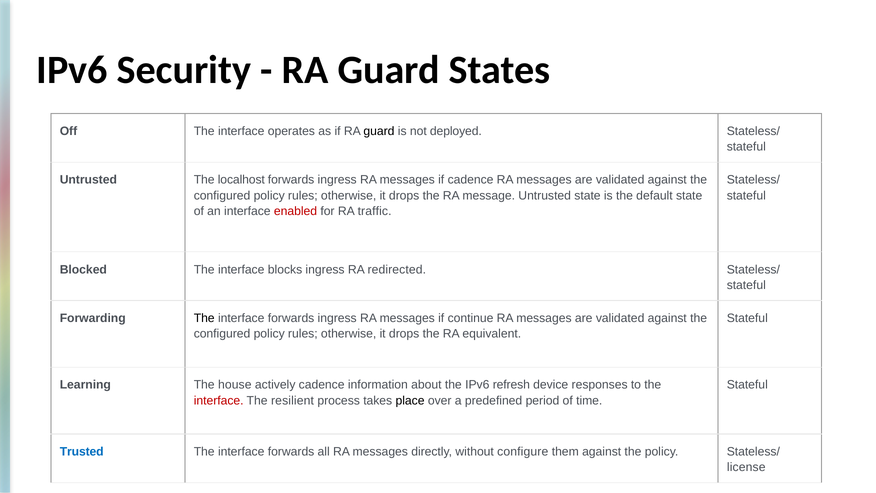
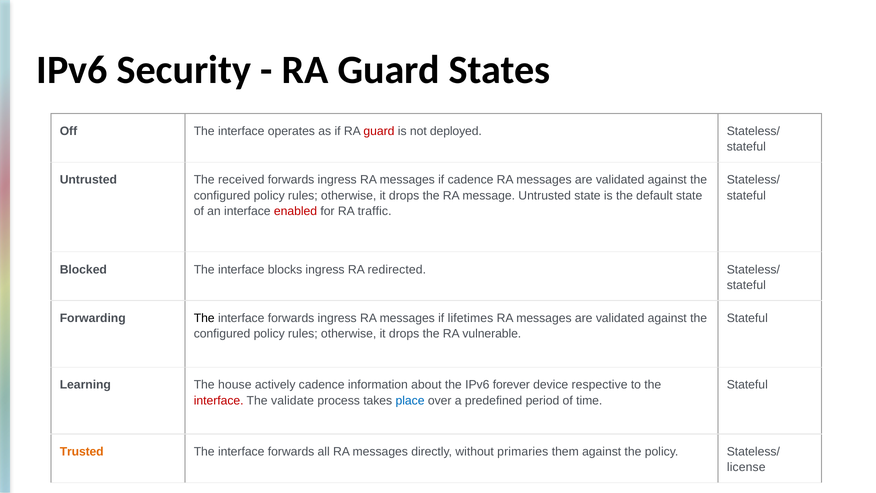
guard colour: black -> red (379, 131)
localhost: localhost -> received (241, 180)
continue: continue -> lifetimes (470, 318)
equivalent: equivalent -> vulnerable (492, 334)
refresh: refresh -> forever (511, 385)
responses: responses -> respective (600, 385)
resilient: resilient -> validate (293, 400)
place colour: black -> blue (410, 400)
Trusted colour: blue -> orange (82, 451)
configure: configure -> primaries (523, 451)
